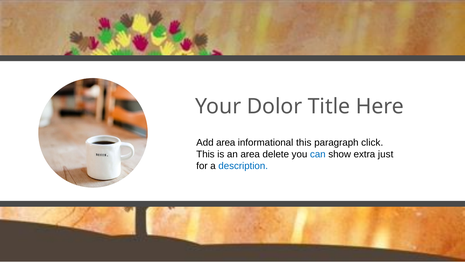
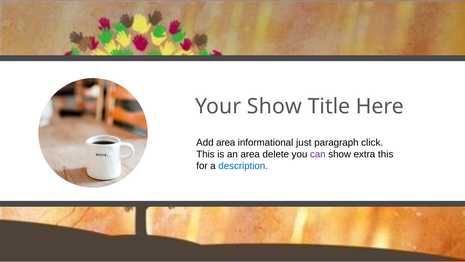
Your Dolor: Dolor -> Show (274, 106)
informational this: this -> just (304, 142)
can colour: blue -> purple (318, 154)
extra just: just -> this (386, 154)
